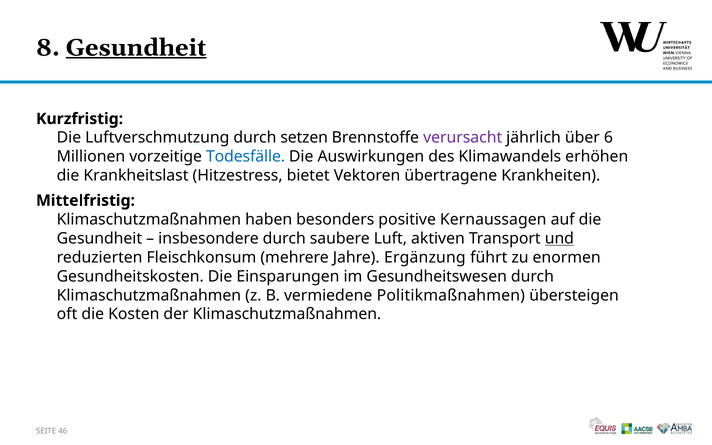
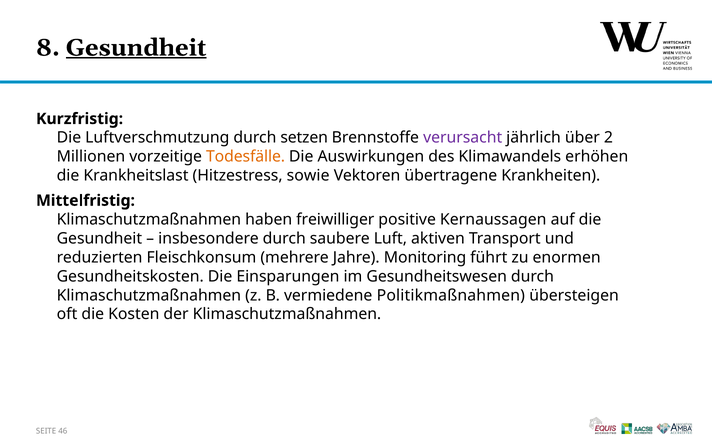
6: 6 -> 2 (608, 138)
Todesfälle colour: blue -> orange (246, 157)
bietet: bietet -> sowie (308, 176)
besonders: besonders -> freiwilliger (335, 220)
und underline: present -> none (559, 238)
Ergänzung: Ergänzung -> Monitoring (425, 257)
